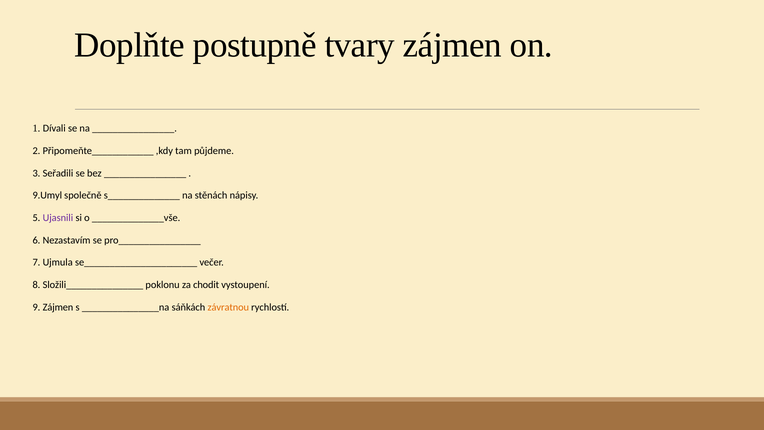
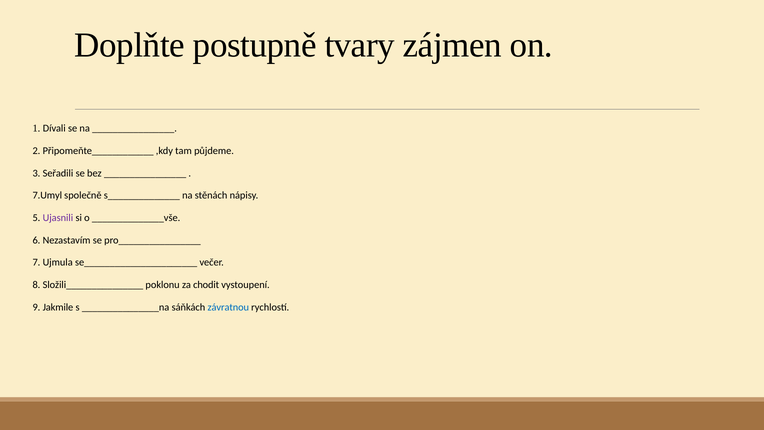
9.Umyl: 9.Umyl -> 7.Umyl (47, 195)
9 Zájmen: Zájmen -> Jakmile (58, 307)
závratnou colour: orange -> blue (228, 307)
